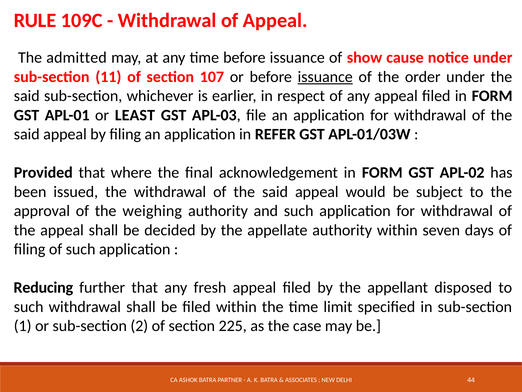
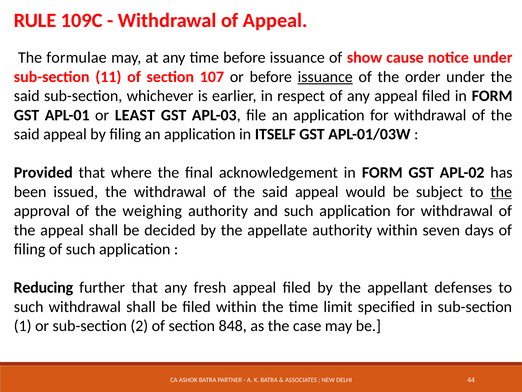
admitted: admitted -> formulae (77, 58)
REFER: REFER -> ITSELF (275, 134)
the underline: none -> present (501, 192)
disposed: disposed -> defenses (463, 287)
225: 225 -> 848 (233, 326)
